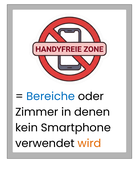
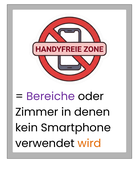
Bereiche colour: blue -> purple (51, 97)
